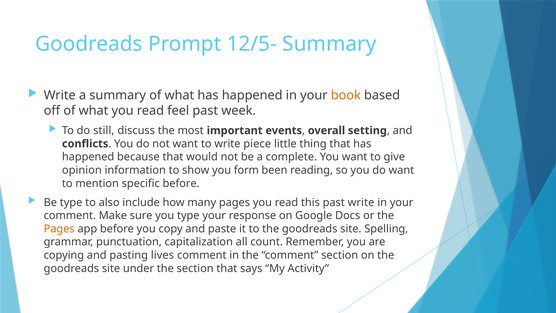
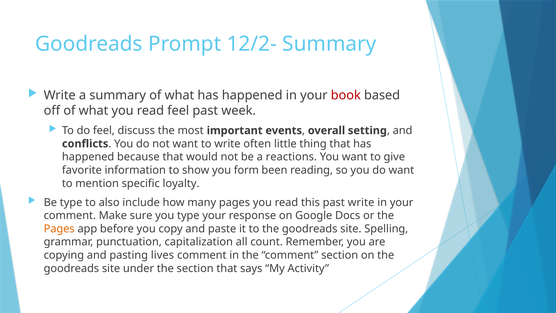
12/5-: 12/5- -> 12/2- (252, 44)
book colour: orange -> red (346, 95)
do still: still -> feel (104, 130)
piece: piece -> often (257, 144)
complete: complete -> reactions (291, 157)
opinion: opinion -> favorite (82, 170)
specific before: before -> loyalty (181, 183)
